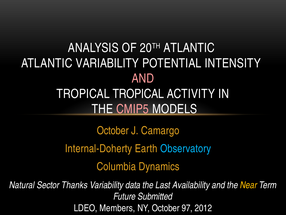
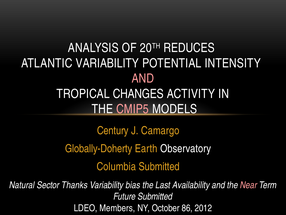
20TH ATLANTIC: ATLANTIC -> REDUCES (189, 48)
TROPICAL TROPICAL: TROPICAL -> CHANGES (138, 94)
October: October -> Century (113, 130)
Internal-Doherty: Internal-Doherty -> Globally-Doherty (99, 148)
Observatory colour: light blue -> white (186, 148)
Columbia Dynamics: Dynamics -> Submitted (159, 166)
data: data -> bias (133, 185)
Near colour: yellow -> pink (249, 185)
97: 97 -> 86 (187, 208)
